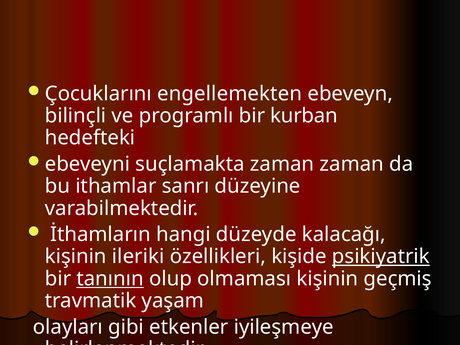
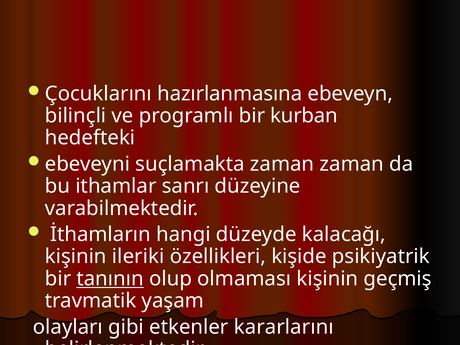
engellemekten: engellemekten -> hazırlanmasına (230, 94)
psikiyatrik underline: present -> none (381, 257)
iyileşmeye: iyileşmeye -> kararlarını (284, 327)
